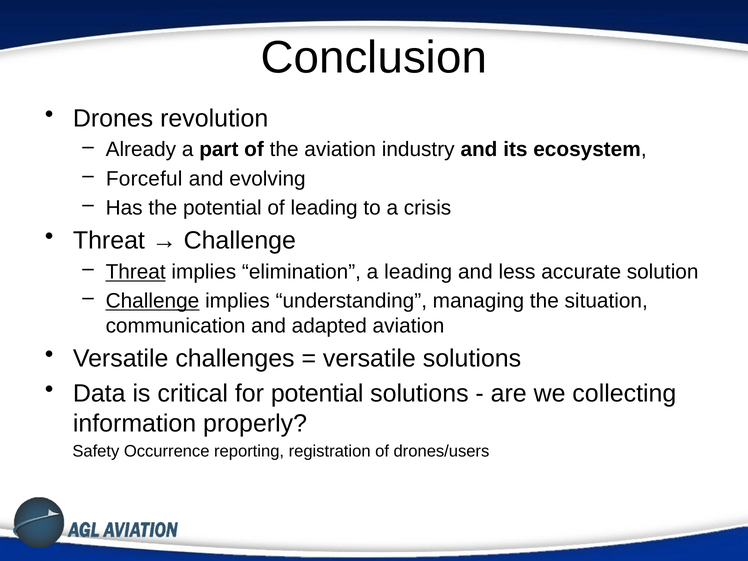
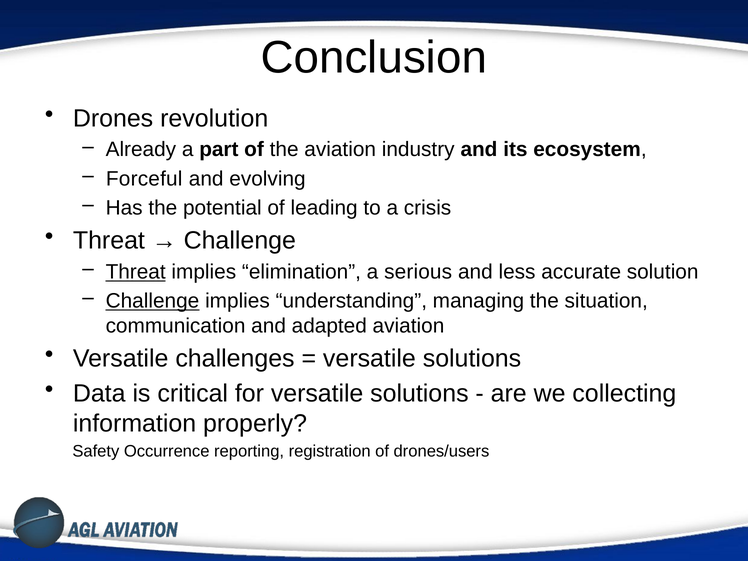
a leading: leading -> serious (418, 272)
for potential: potential -> versatile (317, 393)
